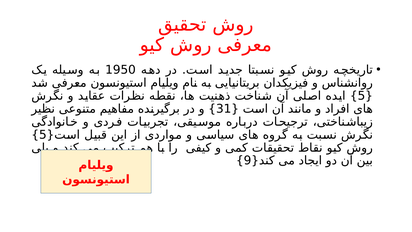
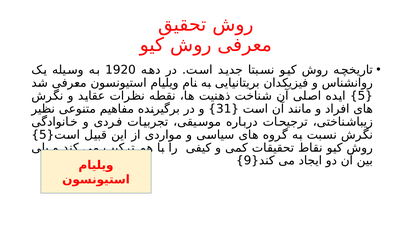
1950: 1950 -> 1920 (121, 70)
